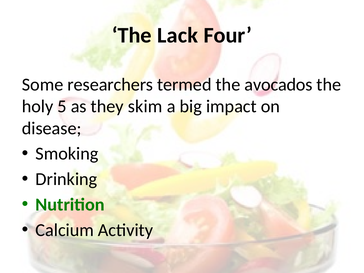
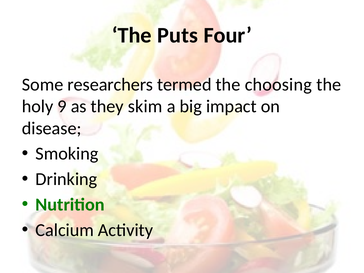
Lack: Lack -> Puts (178, 35)
avocados: avocados -> choosing (278, 85)
5: 5 -> 9 (62, 106)
